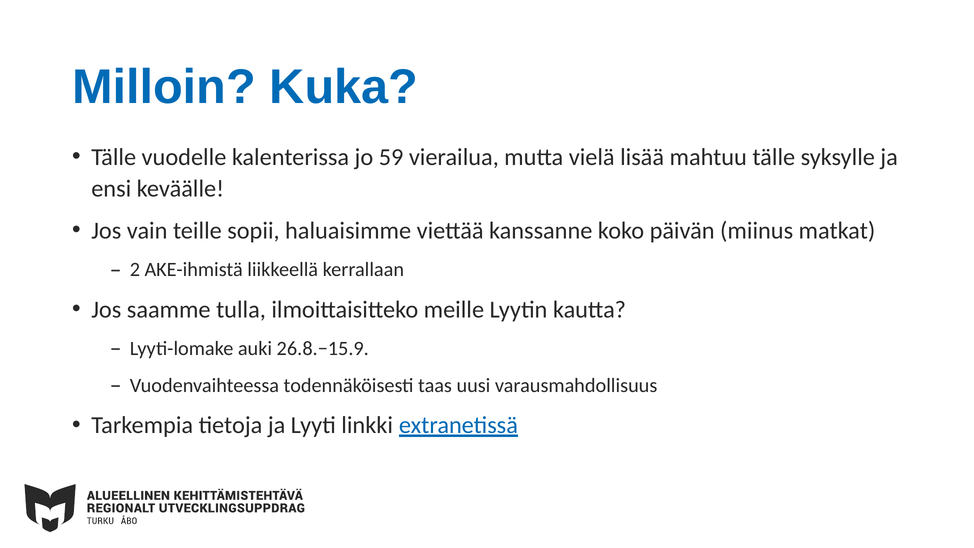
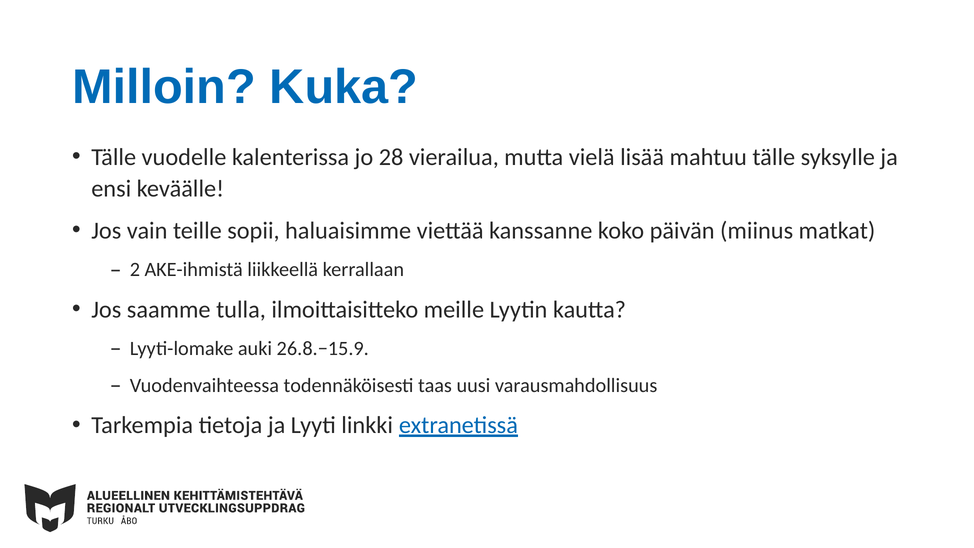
59: 59 -> 28 (391, 157)
